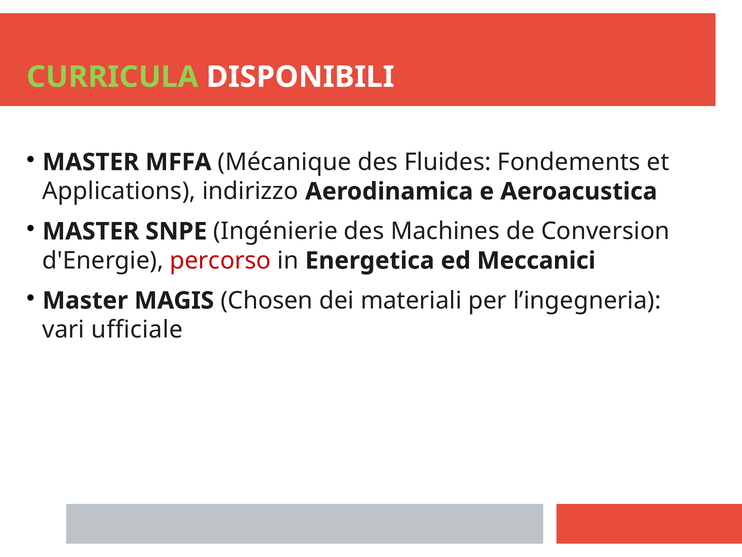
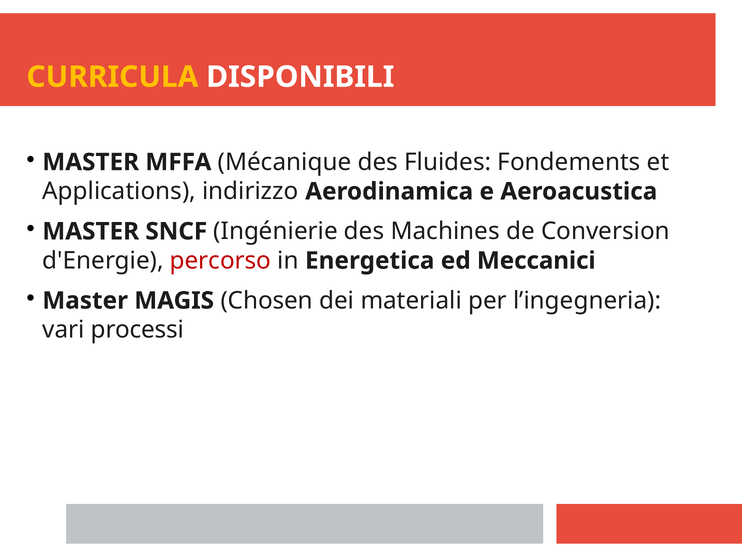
CURRICULA colour: light green -> yellow (112, 77)
SNPE: SNPE -> SNCF (176, 231)
ufficiale: ufficiale -> processi (137, 330)
